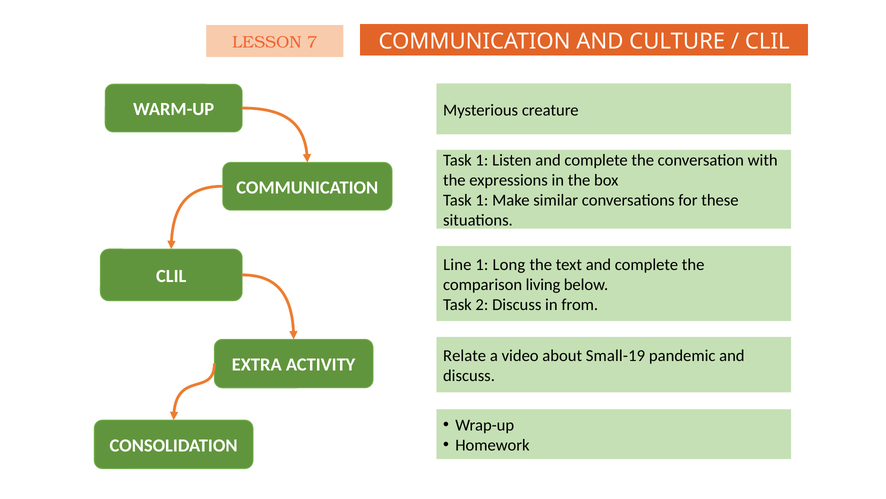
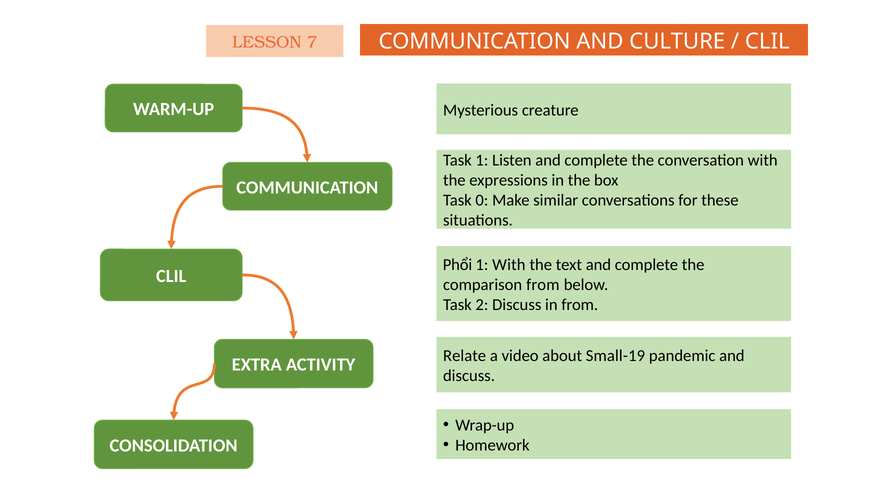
1: 1 -> 0 (482, 200)
Line: Line -> Phổi (458, 264)
1 Long: Long -> With (509, 264)
comparison living: living -> from (543, 284)
